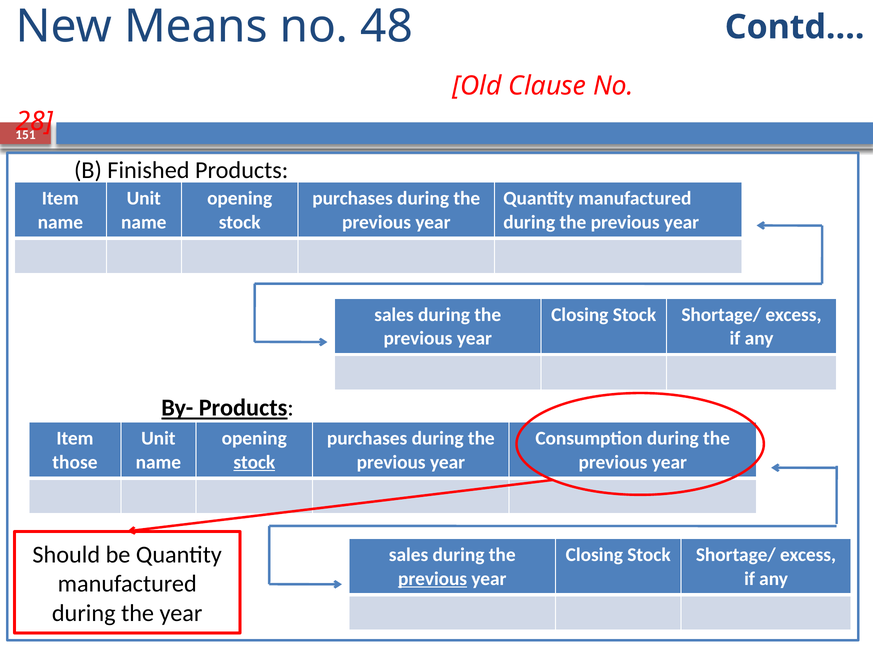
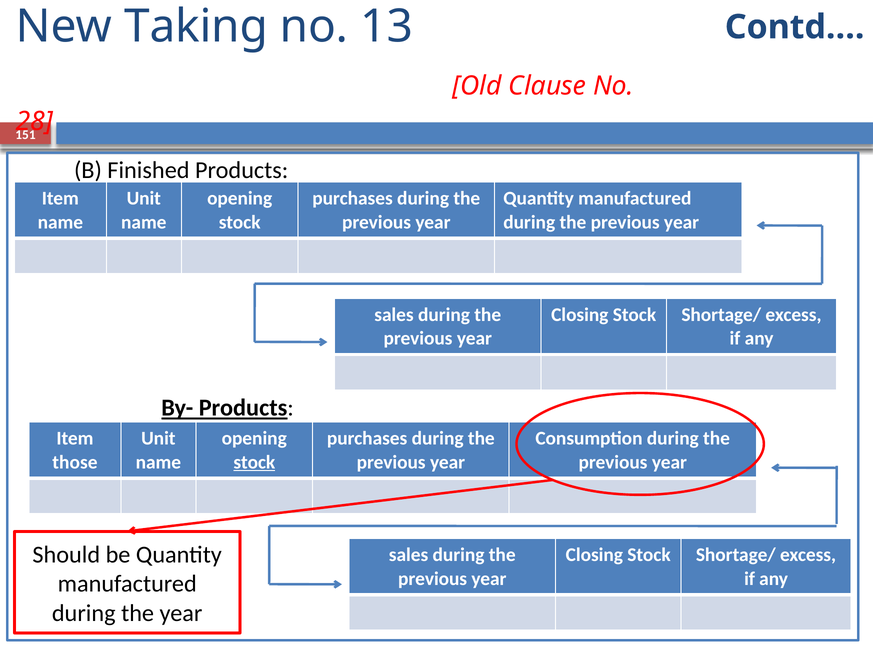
Means: Means -> Taking (196, 27)
48: 48 -> 13 (387, 27)
previous underline: present -> none (433, 579)
